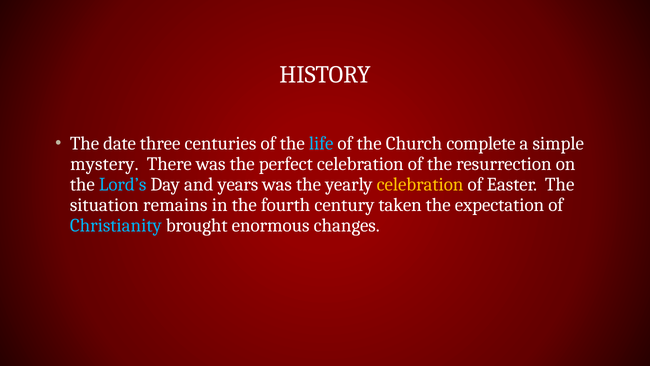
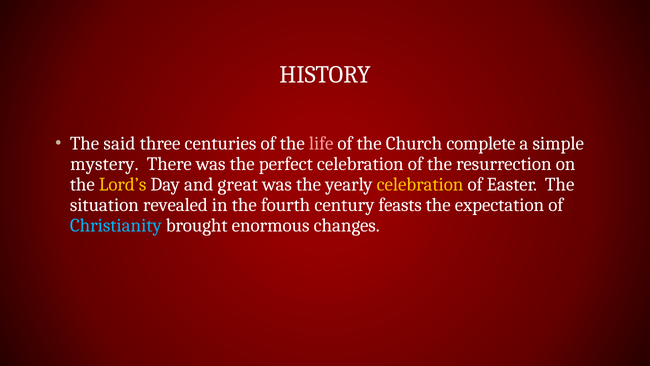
date: date -> said (119, 143)
life colour: light blue -> pink (321, 143)
Lord’s colour: light blue -> yellow (123, 184)
years: years -> great (238, 184)
remains: remains -> revealed (175, 205)
taken: taken -> feasts (400, 205)
